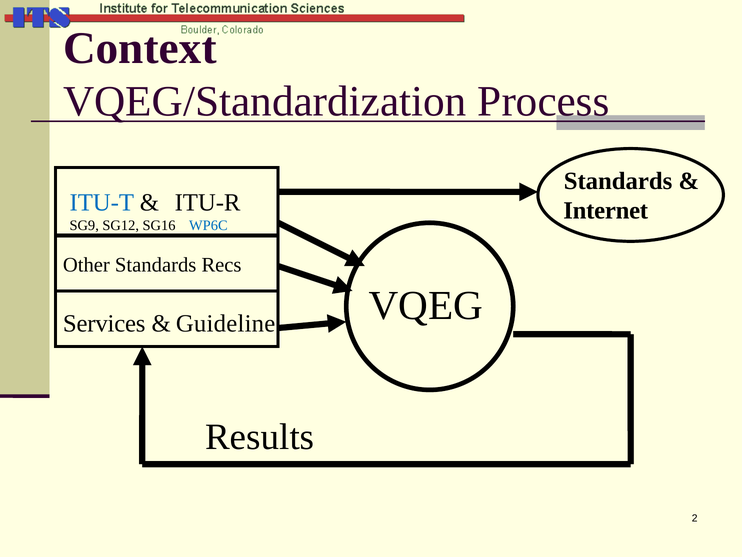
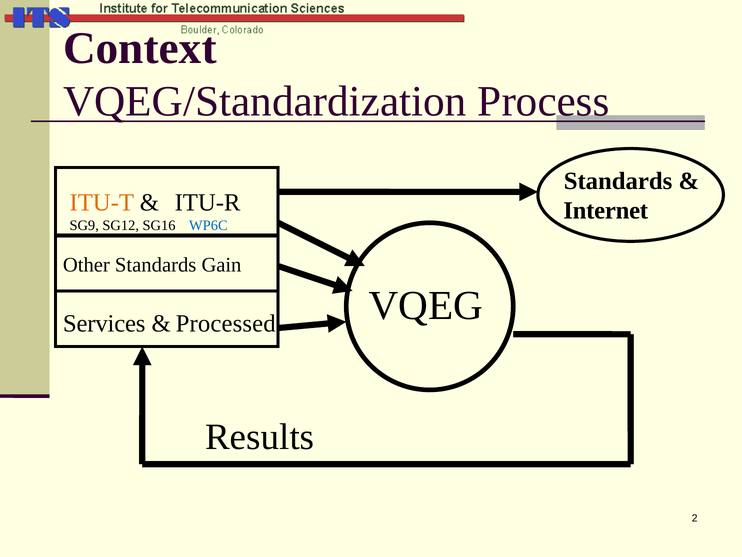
ITU-T colour: blue -> orange (102, 202)
Recs: Recs -> Gain (221, 265)
Guideline: Guideline -> Processed (226, 323)
